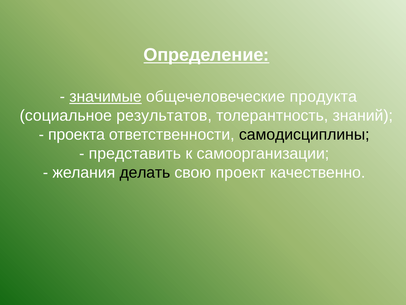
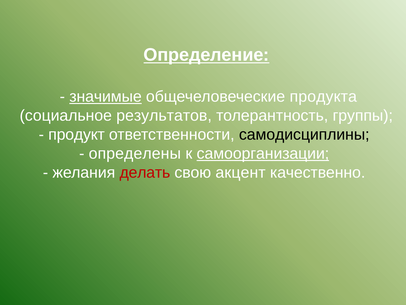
знаний: знаний -> группы (363, 115)
проекта: проекта -> продукт (77, 134)
представить: представить -> определены (135, 153)
самоорганизации underline: none -> present (263, 153)
делать colour: black -> red (145, 172)
проект: проект -> акцент (241, 172)
